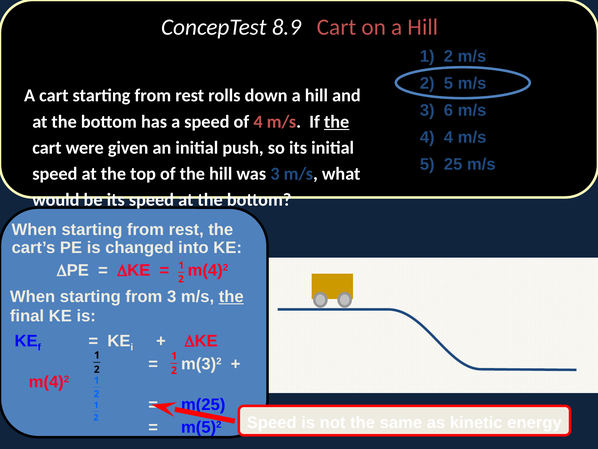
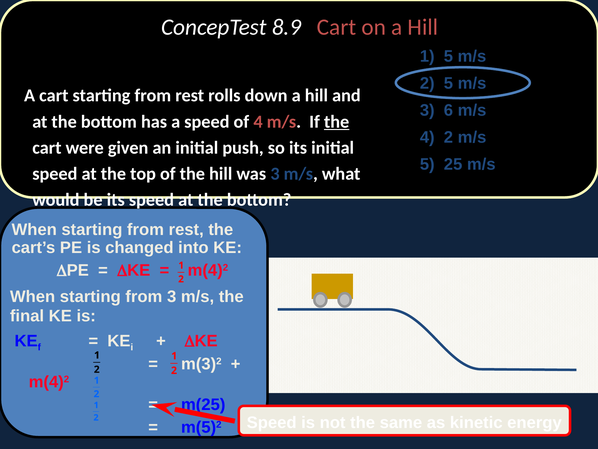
2: 2 -> 5 (448, 56)
4 4: 4 -> 2 (448, 137)
the underline: present -> none (231, 296)
